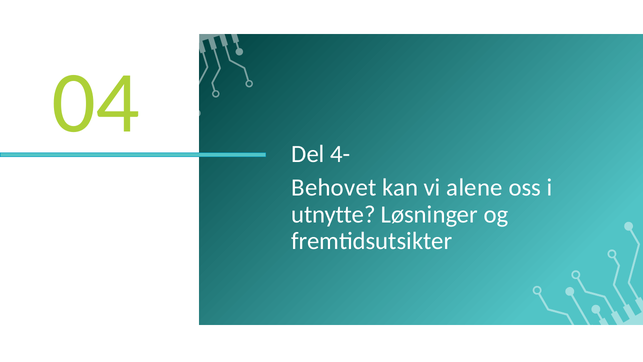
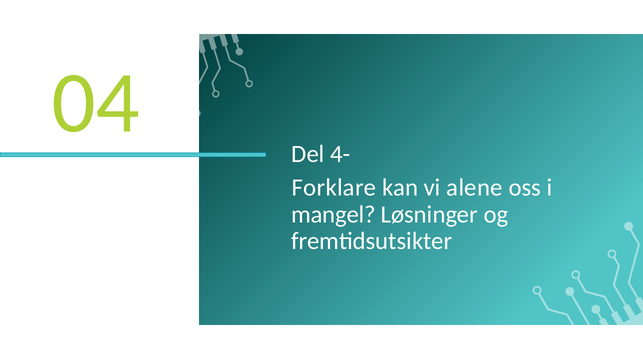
Behovet: Behovet -> Forklare (334, 187)
utnytte: utnytte -> mangel (333, 214)
